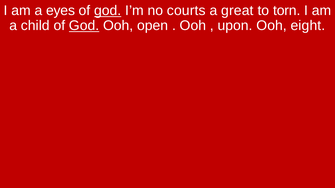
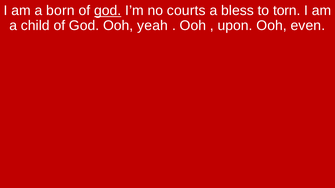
eyes: eyes -> born (60, 11)
great: great -> bless (237, 11)
God underline: present -> none (84, 26)
open: open -> yeah (153, 26)
eight: eight -> even (308, 26)
